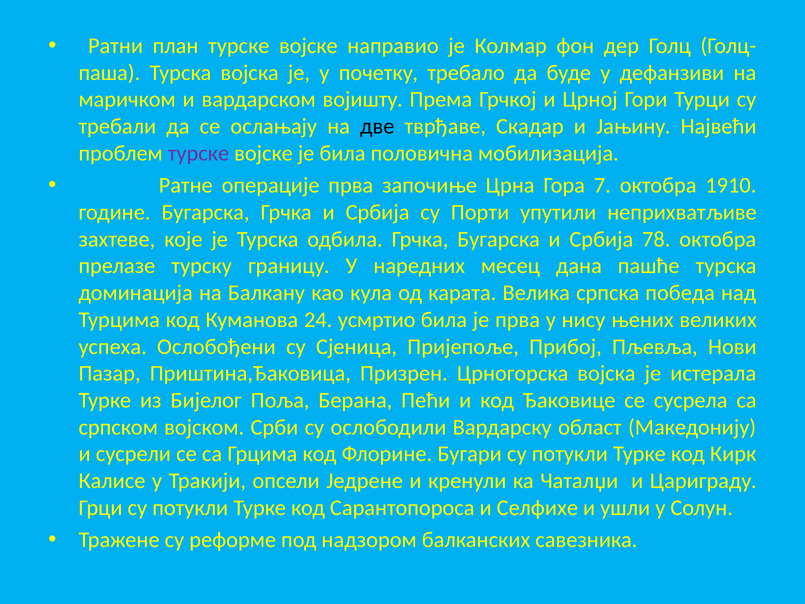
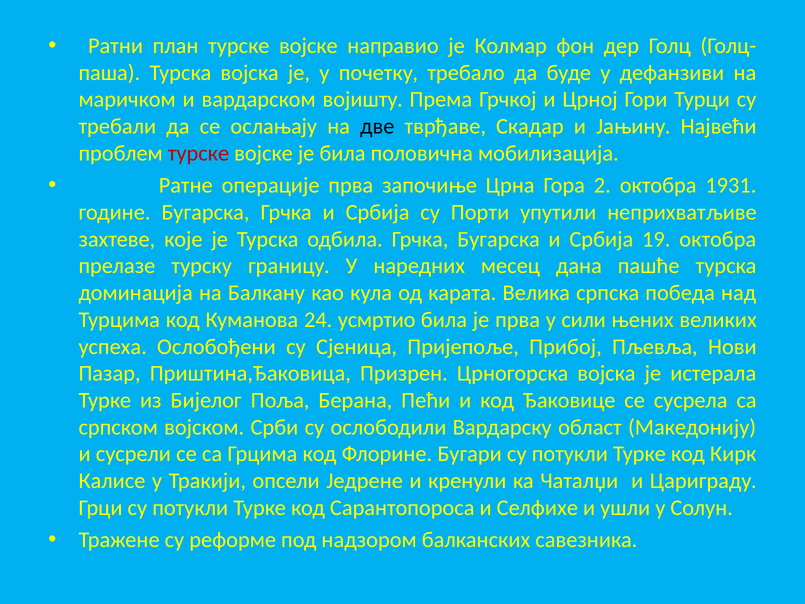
турске colour: purple -> red (199, 153)
7: 7 -> 2 (602, 185)
1910: 1910 -> 1931 (731, 185)
78: 78 -> 19 (656, 239)
нису: нису -> сили (584, 320)
